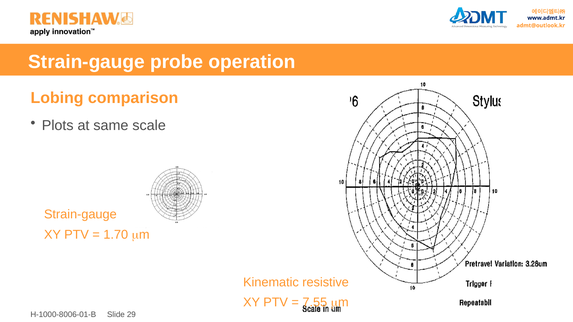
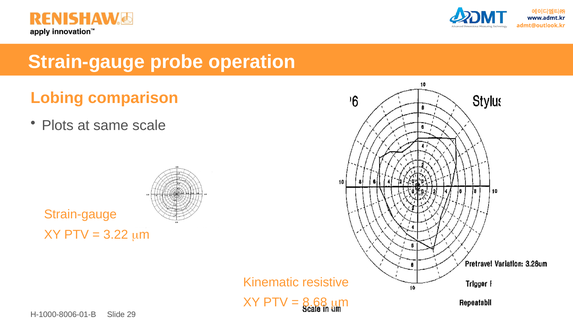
1.70: 1.70 -> 3.22 (116, 235)
7.55: 7.55 -> 8.68 (315, 302)
